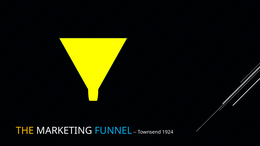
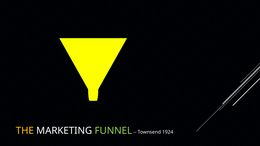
FUNNEL colour: light blue -> light green (113, 131)
